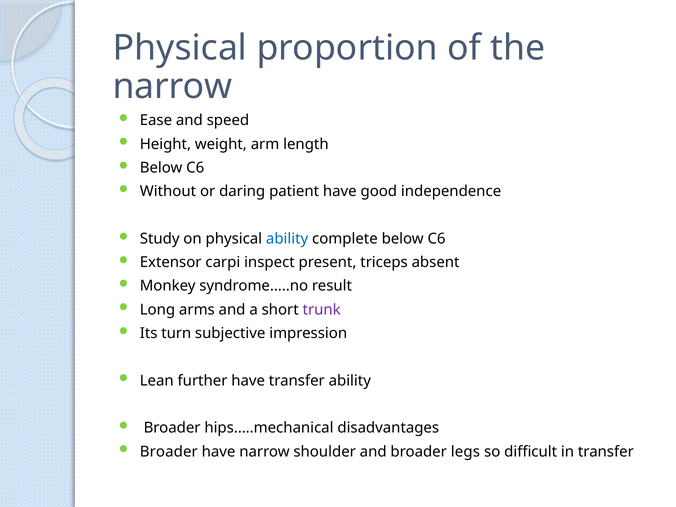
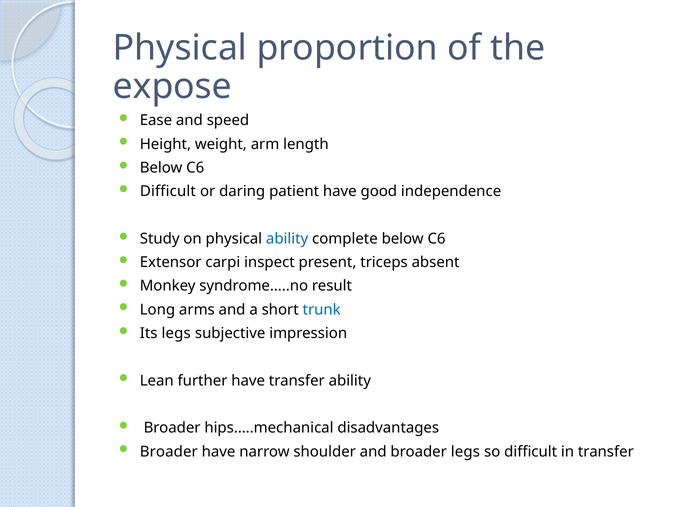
narrow: narrow -> expose (172, 86)
Without: Without -> Difficult (168, 191)
trunk colour: purple -> blue (322, 310)
Its turn: turn -> legs (176, 333)
